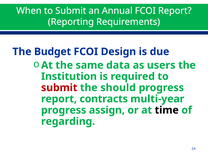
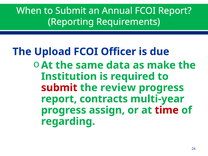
Budget: Budget -> Upload (53, 52)
Design: Design -> Officer (118, 52)
users: users -> make (161, 65)
should: should -> review (118, 88)
time colour: black -> red (167, 110)
